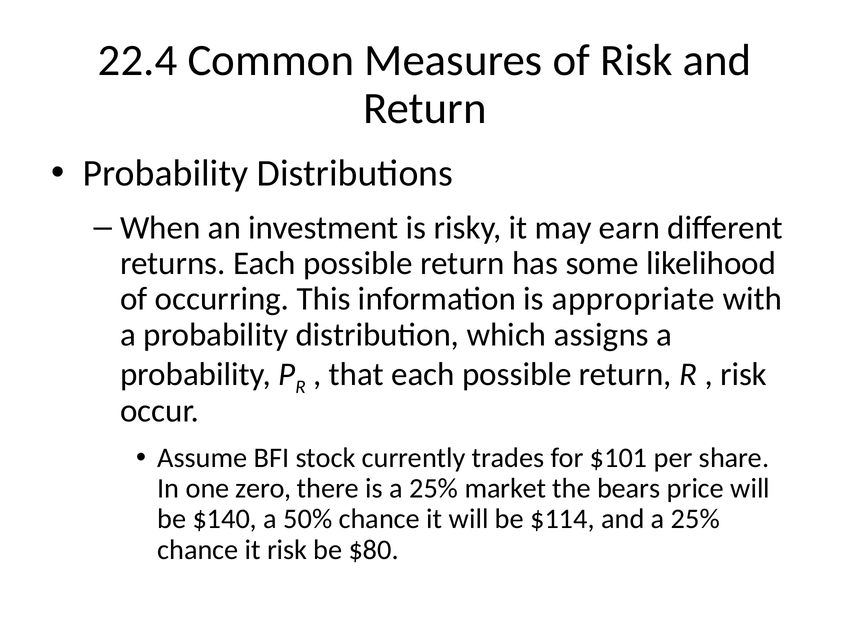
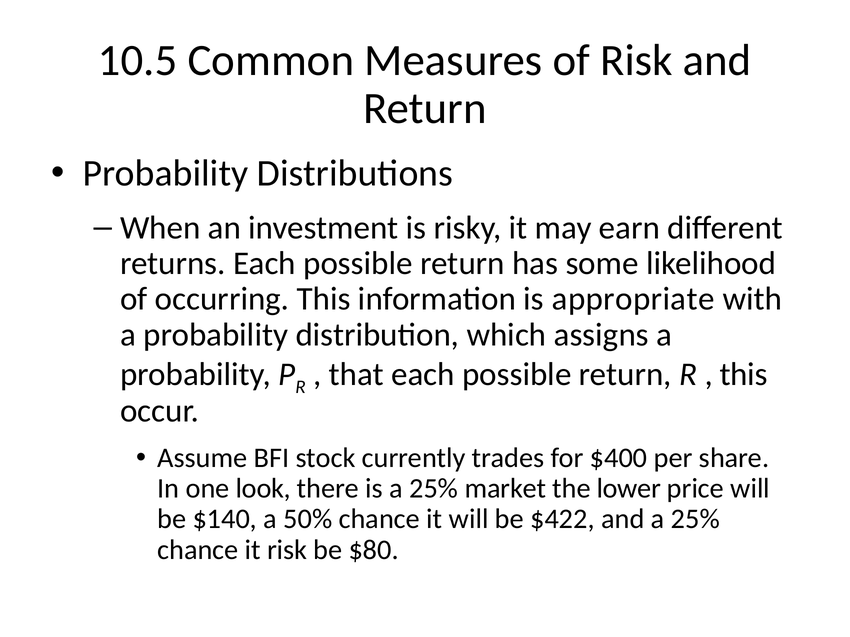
22.4: 22.4 -> 10.5 (138, 60)
risk: risk -> this (744, 374)
$101: $101 -> $400 (619, 458)
zero: zero -> look (263, 489)
bears: bears -> lower (629, 489)
$114: $114 -> $422 (562, 520)
